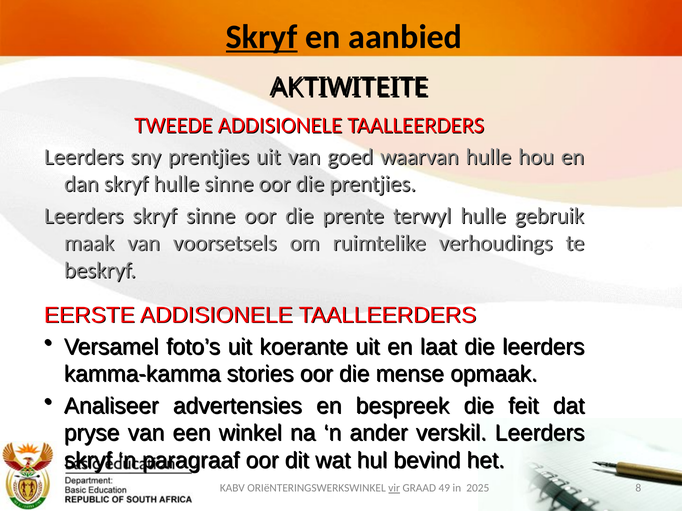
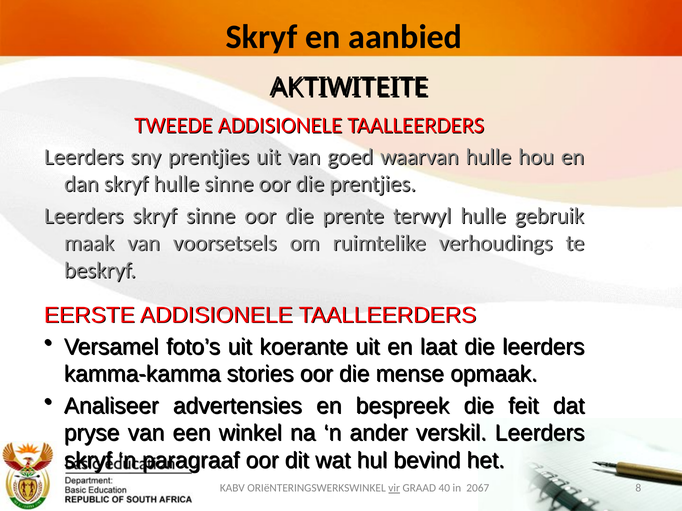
Skryf underline: present -> none (262, 37)
49: 49 -> 40 (444, 489)
2025: 2025 -> 2067 (478, 489)
